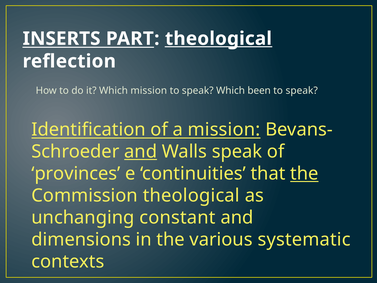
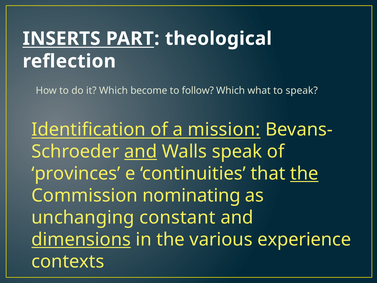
theological underline: present -> none (219, 39)
Which mission: mission -> become (149, 91)
speak: speak -> follow (198, 91)
been: been -> what (259, 91)
Commission theological: theological -> nominating (191, 195)
dimensions underline: none -> present (81, 239)
systematic: systematic -> experience (304, 239)
